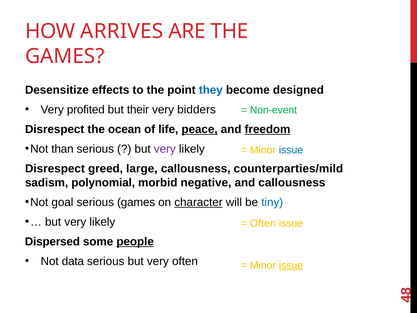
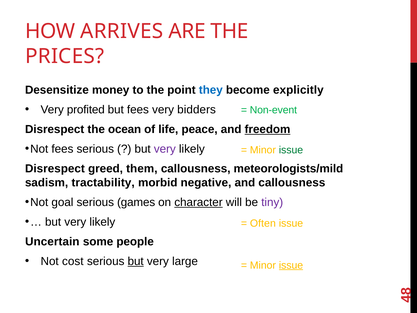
GAMES: GAMES -> PRICES (65, 56)
effects: effects -> money (111, 90)
designed: designed -> explicitly (298, 90)
but their: their -> fees (138, 109)
peace underline: present -> none (200, 129)
Not than: than -> fees (62, 149)
issue colour: blue -> green (291, 150)
large: large -> them (142, 169)
counterparties/mild: counterparties/mild -> meteorologists/mild (288, 169)
polynomial: polynomial -> tractability (103, 182)
tiny colour: blue -> purple (272, 202)
Dispersed: Dispersed -> Uncertain (52, 242)
people underline: present -> none (135, 242)
data: data -> cost (73, 261)
but underline: none -> present (136, 261)
very often: often -> large (185, 261)
